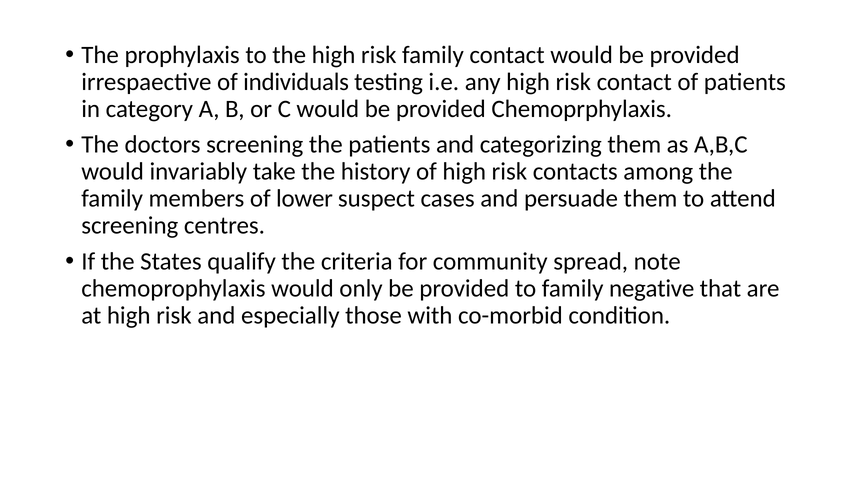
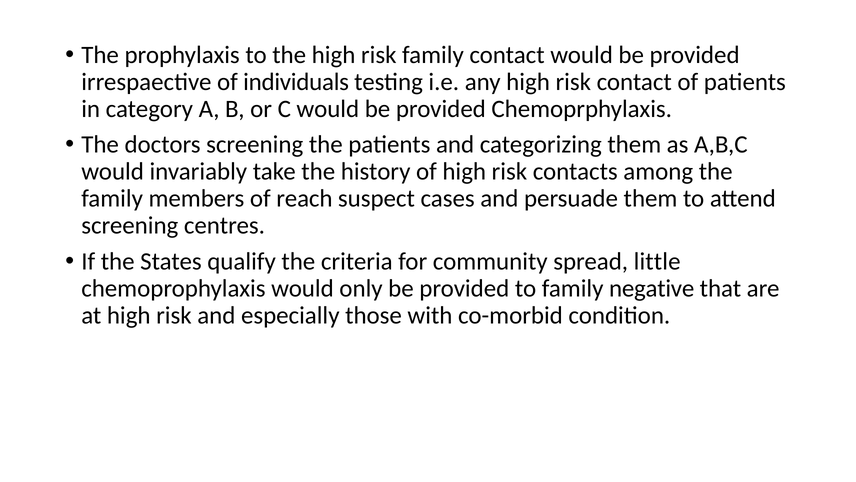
lower: lower -> reach (304, 198)
note: note -> little (657, 261)
